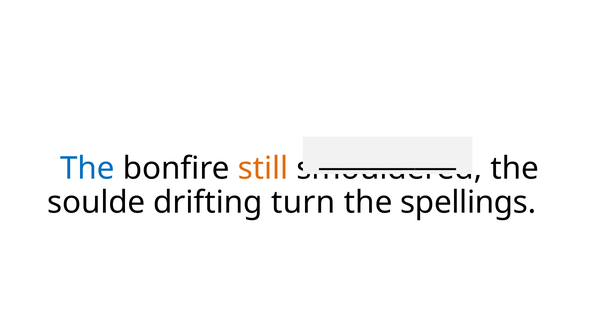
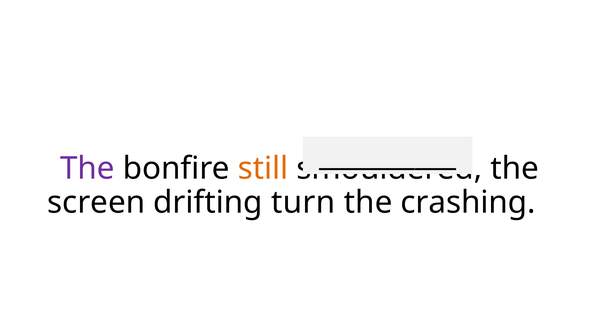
The colour: blue -> purple (87, 169)
soulde: soulde -> screen (96, 203)
spellings: spellings -> crashing (468, 203)
